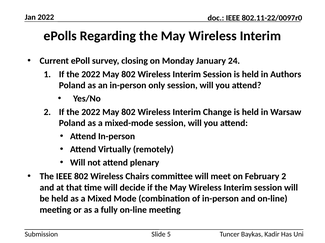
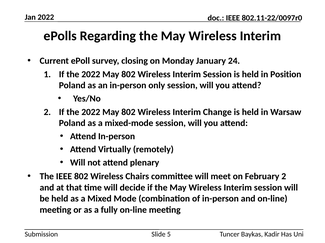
Authors: Authors -> Position (286, 75)
